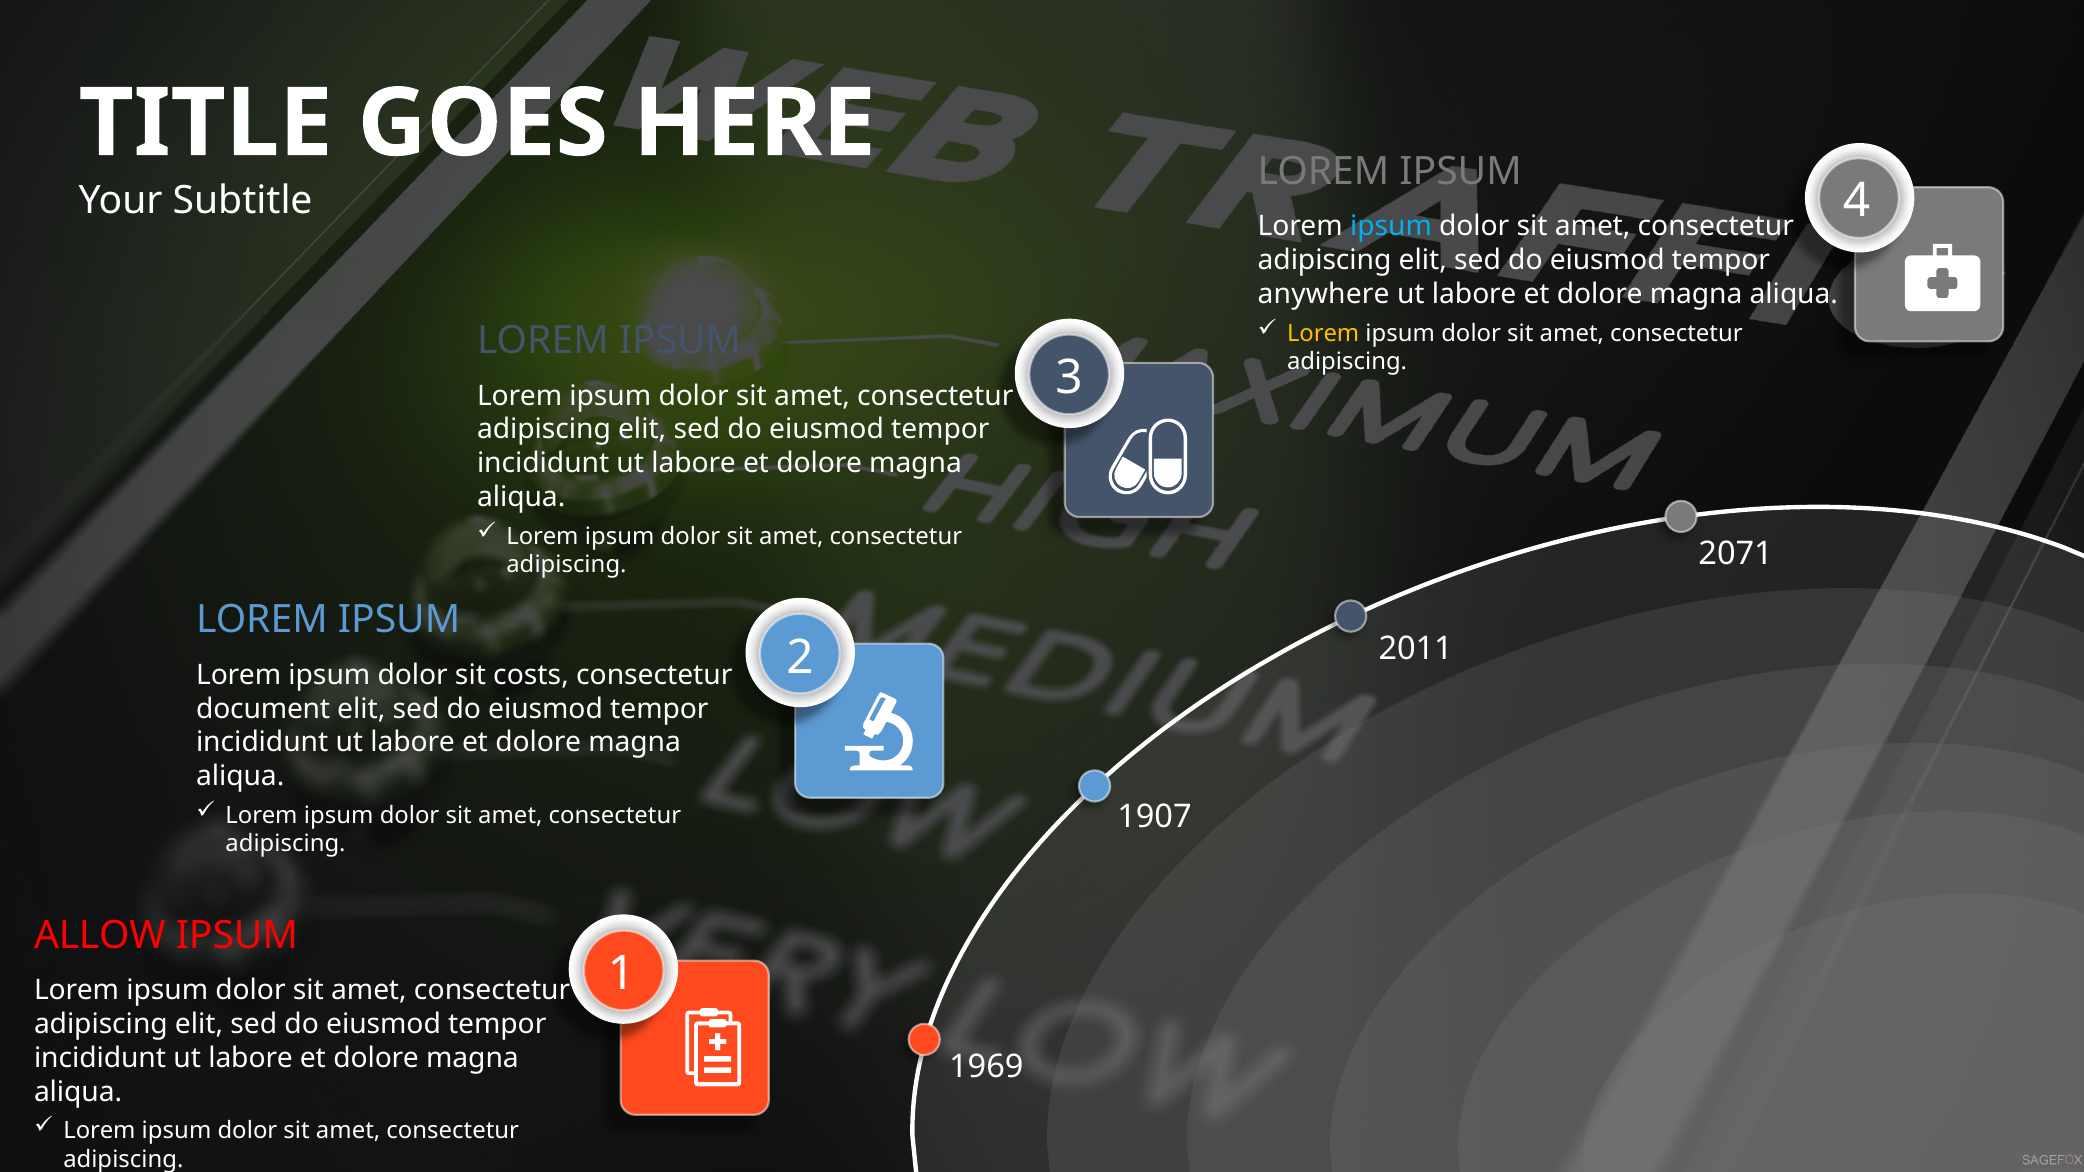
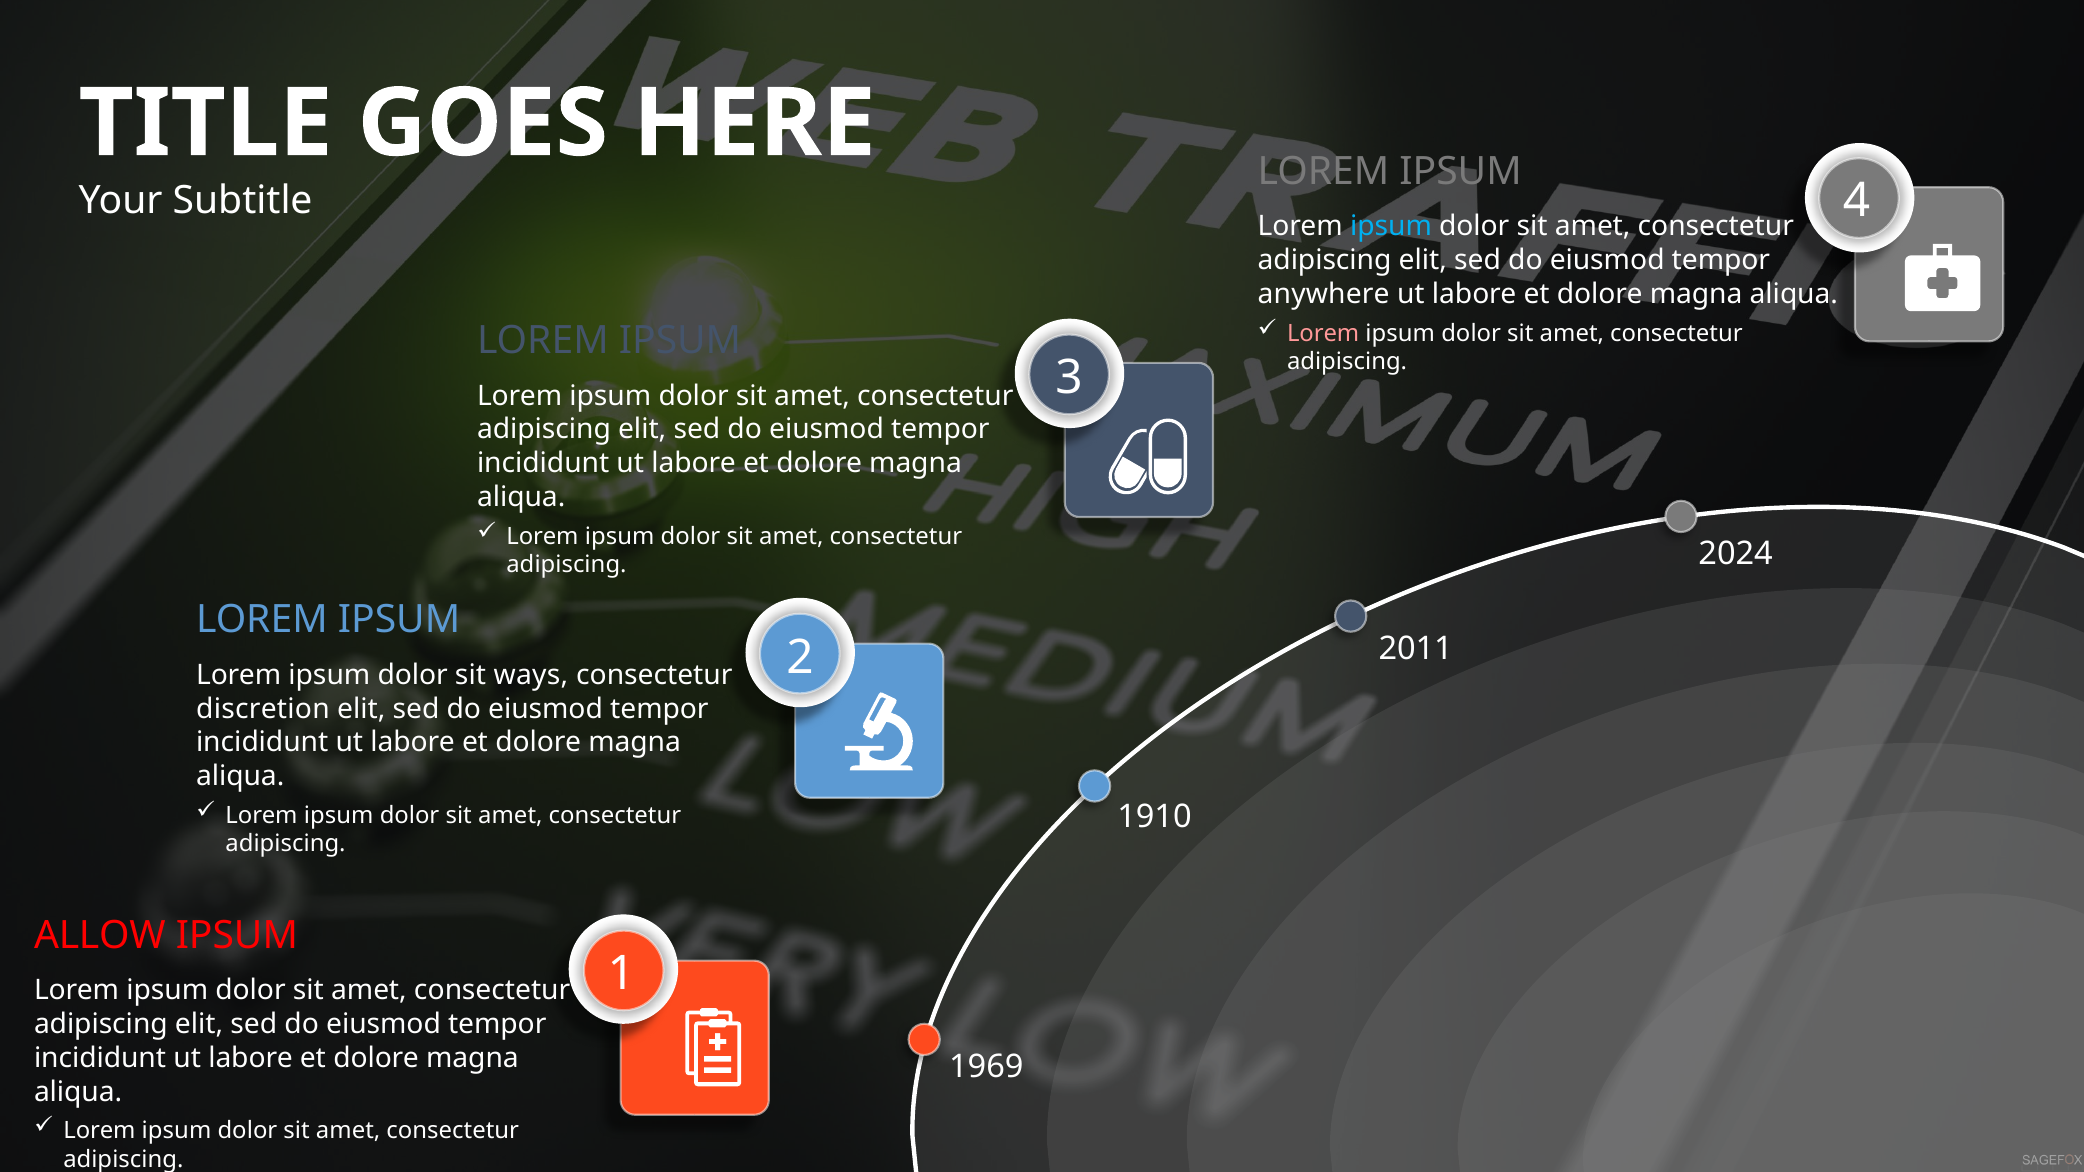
Lorem colour: yellow -> pink (1323, 333)
2071: 2071 -> 2024 (1736, 554)
costs: costs -> ways (531, 675)
document: document -> discretion (263, 709)
1907: 1907 -> 1910 (1154, 817)
